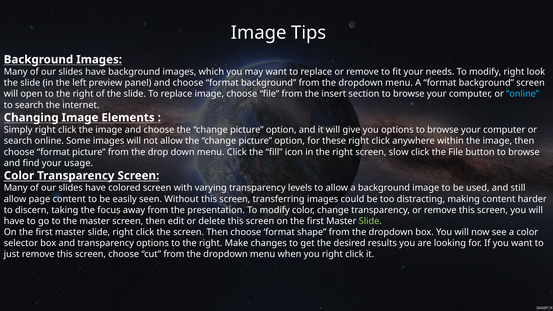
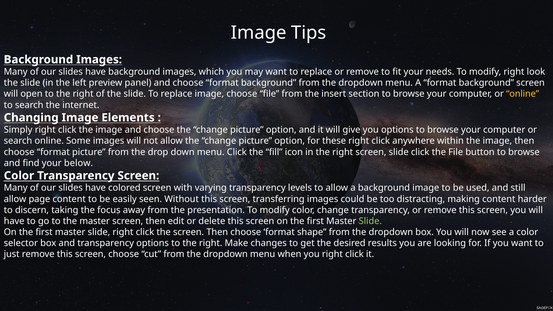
online colour: light blue -> yellow (523, 94)
screen slow: slow -> slide (399, 152)
usage: usage -> below (79, 163)
